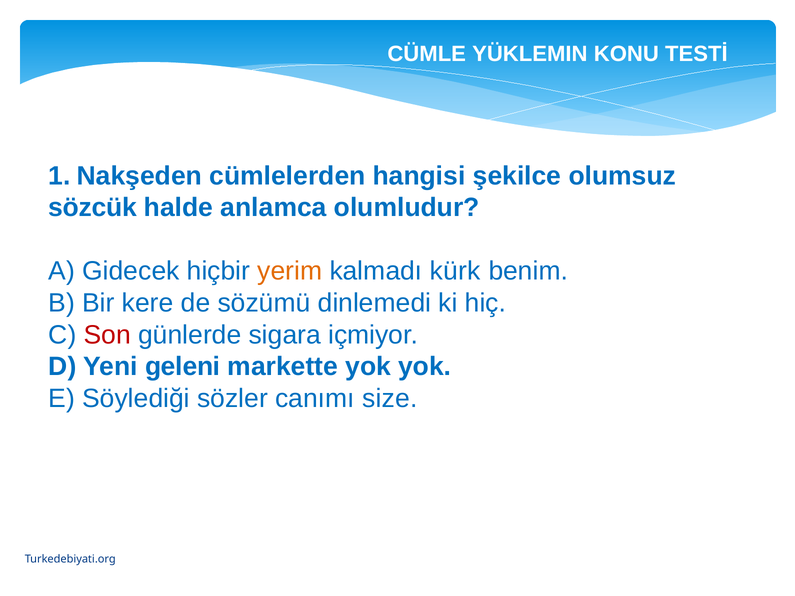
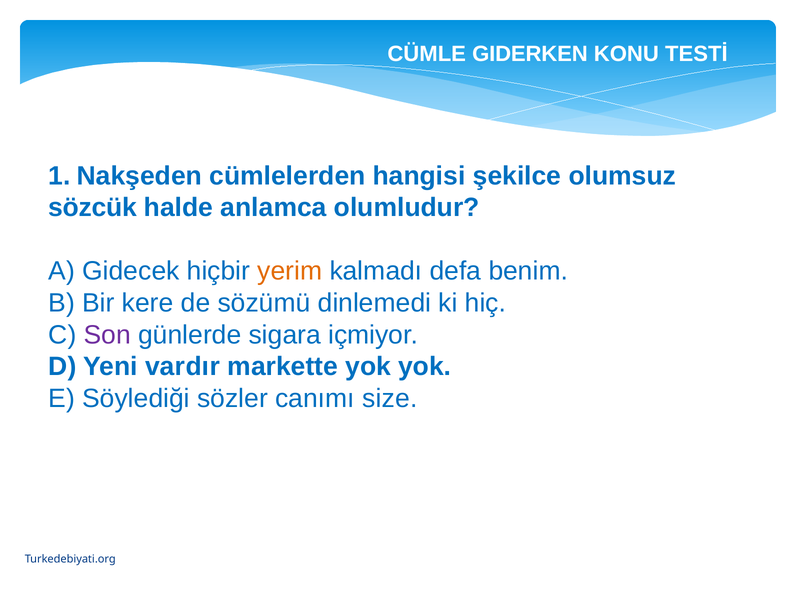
YÜKLEMIN: YÜKLEMIN -> GIDERKEN (530, 54)
kürk: kürk -> defa (455, 271)
Son colour: red -> purple (107, 335)
geleni: geleni -> vardır (182, 367)
